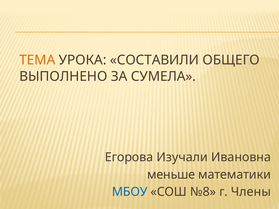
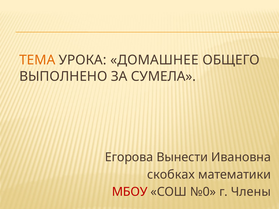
СОСТАВИЛИ: СОСТАВИЛИ -> ДОМАШНЕЕ (154, 60)
Изучали: Изучали -> Вынести (182, 157)
меньше: меньше -> скобках (171, 175)
МБОУ colour: blue -> red (130, 192)
№8: №8 -> №0 (203, 192)
